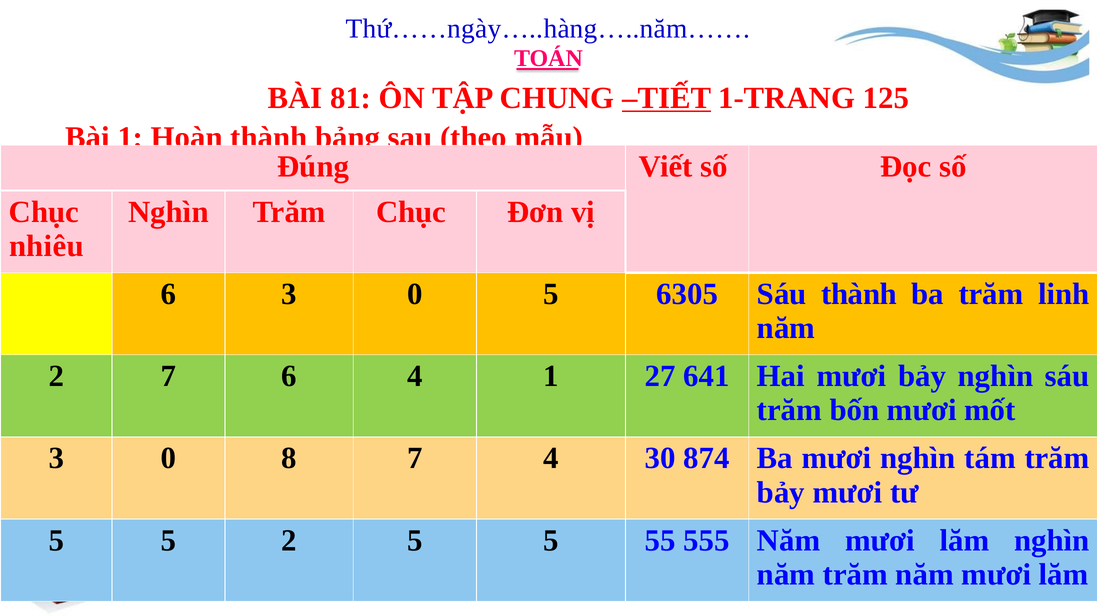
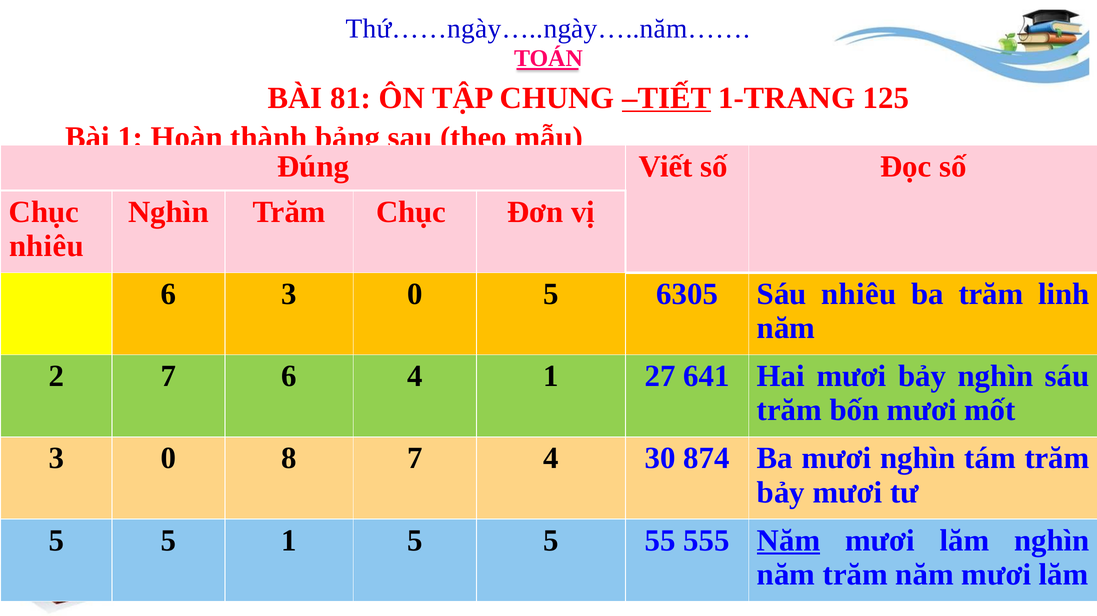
Thứ……ngày…..hàng…..năm……: Thứ……ngày…..hàng…..năm…… -> Thứ……ngày…..ngày…..năm…… (548, 29)
Sáu thành: thành -> nhiêu (859, 294)
5 2: 2 -> 1 (289, 541)
Năm underline: none -> present (789, 541)
